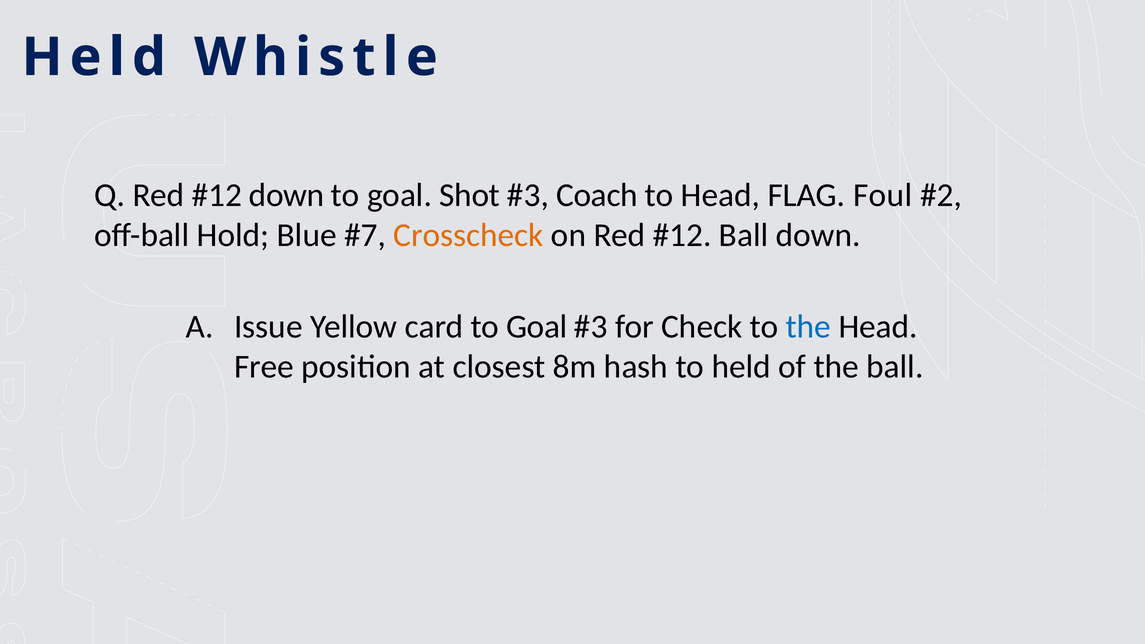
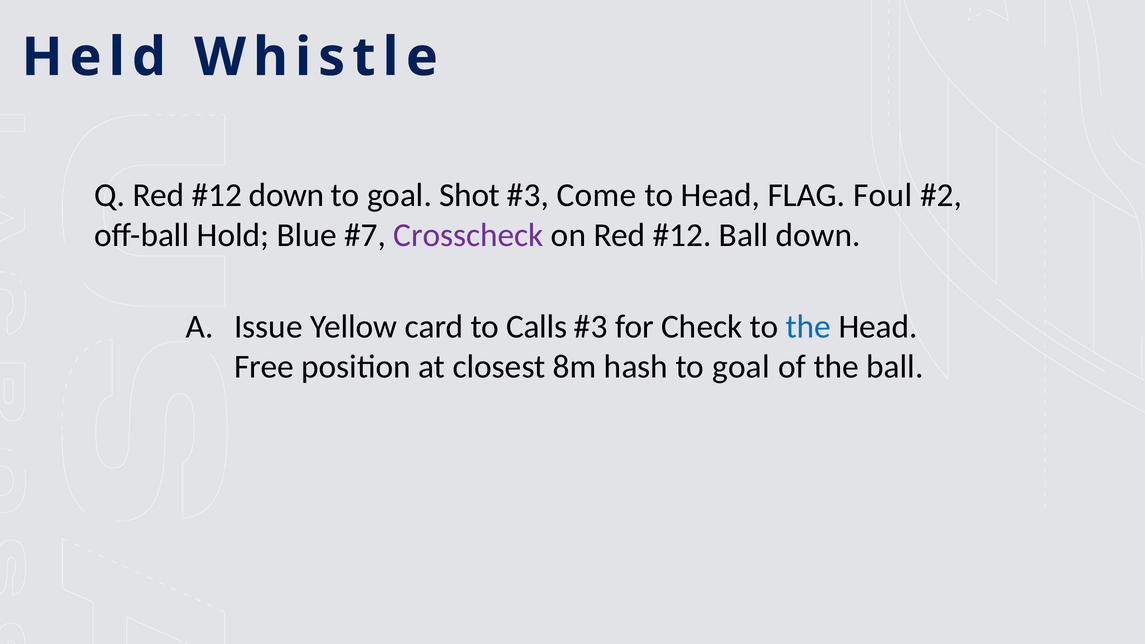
Coach: Coach -> Come (597, 195)
Crosscheck colour: orange -> purple (468, 235)
card to Goal: Goal -> Calls (537, 327)
hash to held: held -> goal (741, 367)
